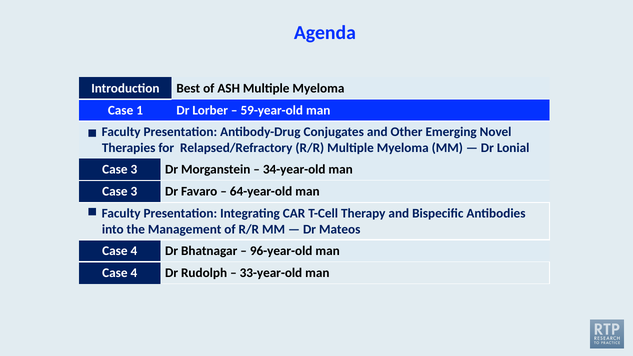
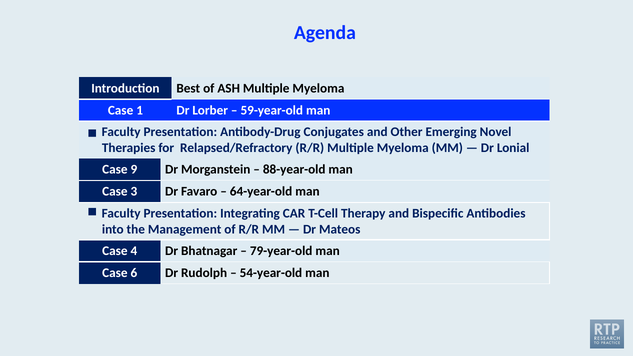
3: 3 -> 9 (134, 170)
34-year-old: 34-year-old -> 88-year-old (294, 170)
96-year-old: 96-year-old -> 79-year-old (281, 251)
4: 4 -> 6 (134, 273)
33-year-old: 33-year-old -> 54-year-old (271, 273)
